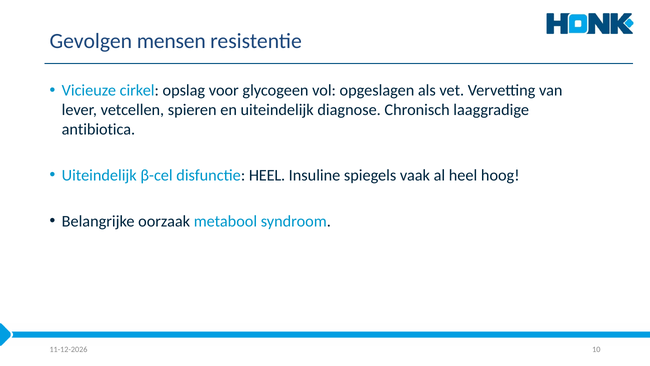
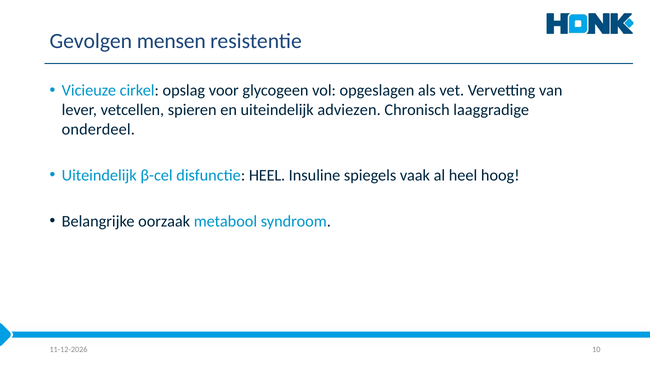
diagnose: diagnose -> adviezen (349, 110)
antibiotica: antibiotica -> onderdeel (98, 129)
